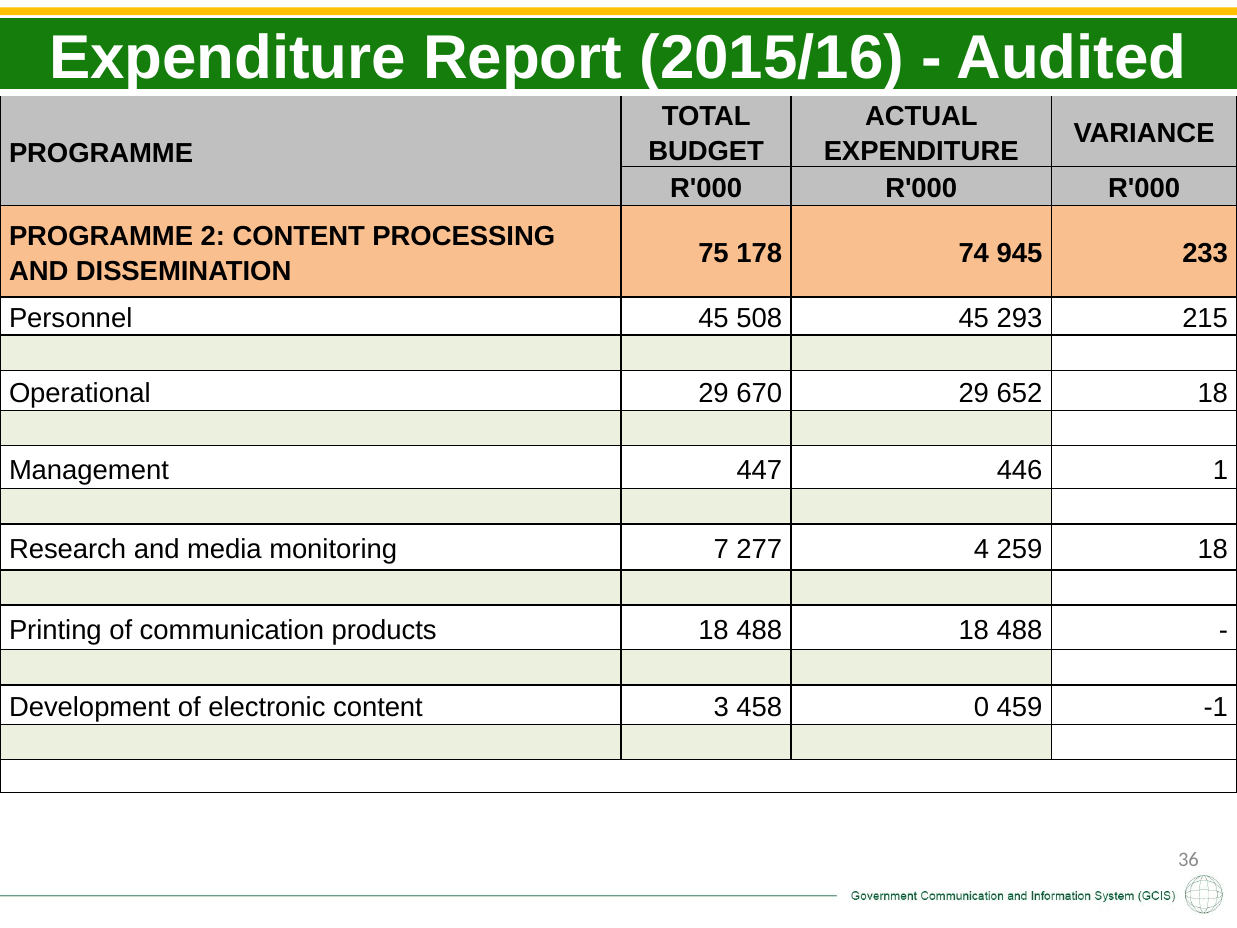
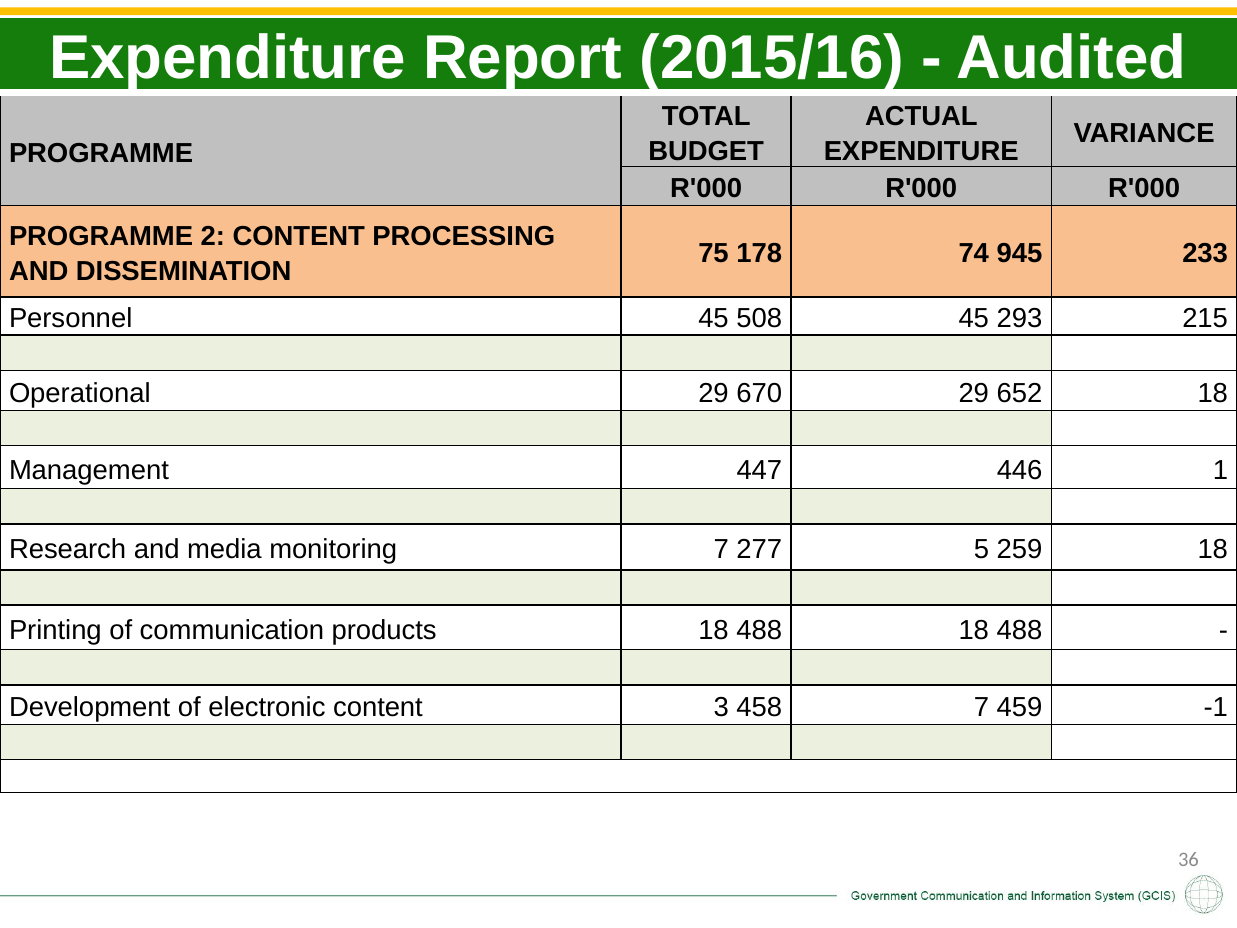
4: 4 -> 5 (982, 549)
458 0: 0 -> 7 (982, 707)
